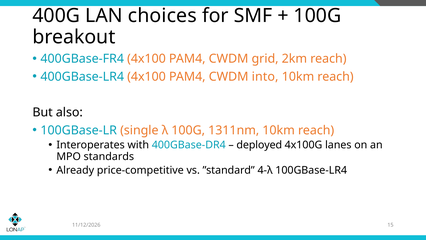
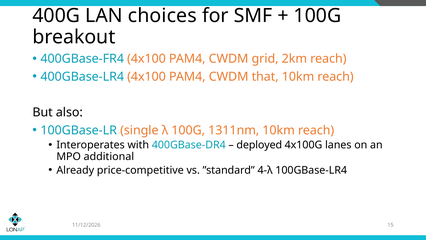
into: into -> that (265, 77)
standards: standards -> additional (109, 156)
